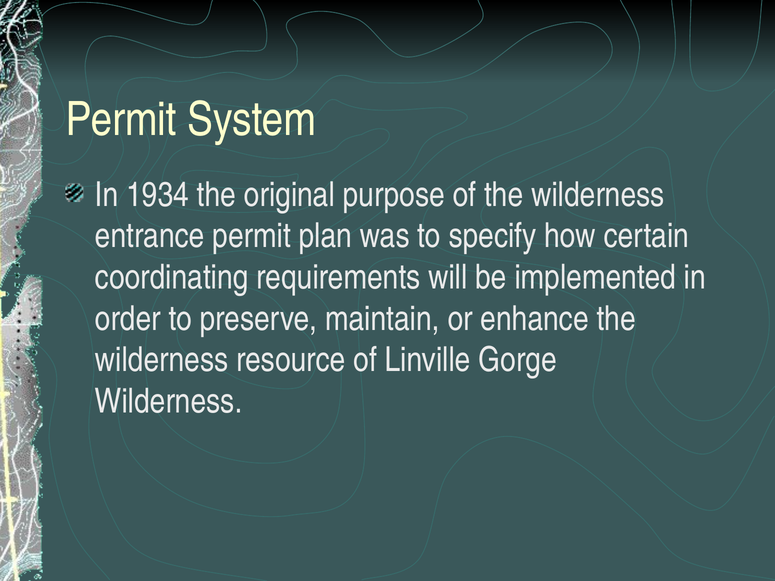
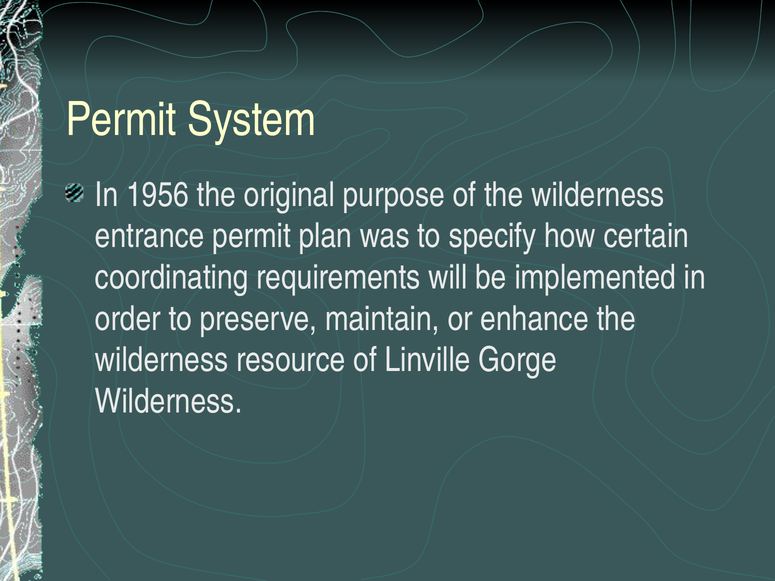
1934: 1934 -> 1956 (158, 195)
